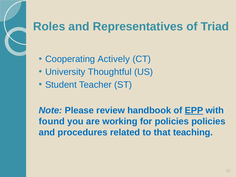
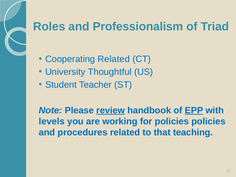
Representatives: Representatives -> Professionalism (138, 27)
Cooperating Actively: Actively -> Related (114, 59)
review underline: none -> present (111, 110)
found: found -> levels (52, 121)
